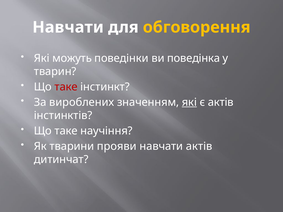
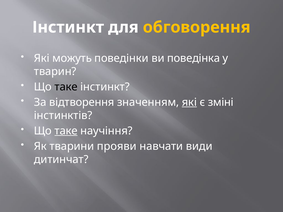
Навчати: Навчати -> Інстинкт (68, 27)
таке colour: red -> black (66, 87)
вироблених: вироблених -> відтворення (82, 102)
є актів: актів -> зміні (221, 102)
таке underline: none -> present (66, 131)
навчати актів: актів -> види (199, 146)
